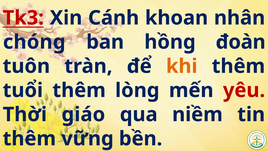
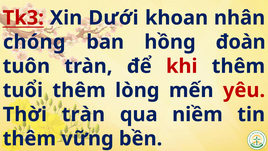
Cánh: Cánh -> Dưới (114, 18)
khi colour: orange -> red (182, 66)
Thời giáo: giáo -> tràn (83, 114)
